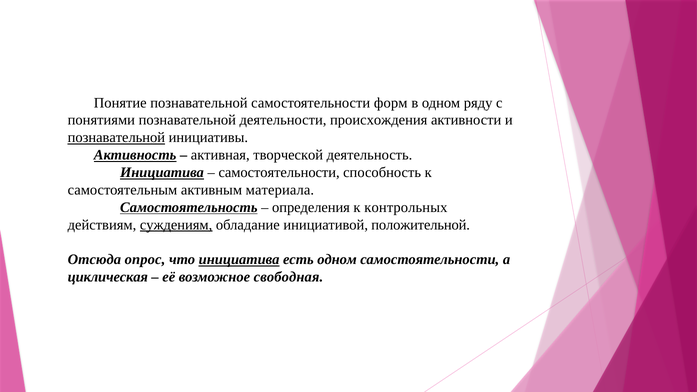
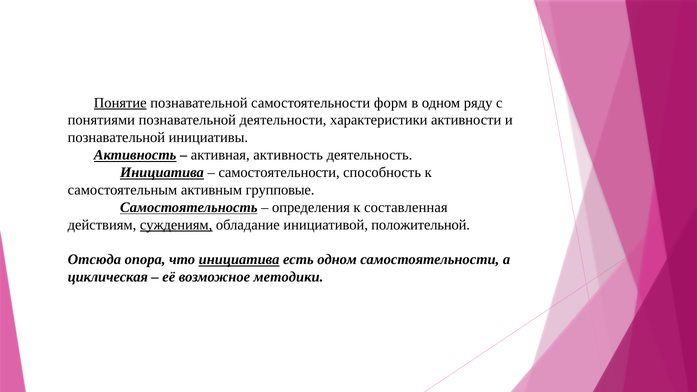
Понятие underline: none -> present (120, 103)
происхождения: происхождения -> характеристики (379, 120)
познавательной underline: present -> none (116, 138)
активная творческой: творческой -> активность (288, 155)
материала: материала -> групповые (280, 190)
контрольных: контрольных -> составленная (406, 207)
опрос: опрос -> опора (145, 260)
свободная: свободная -> методики (289, 277)
